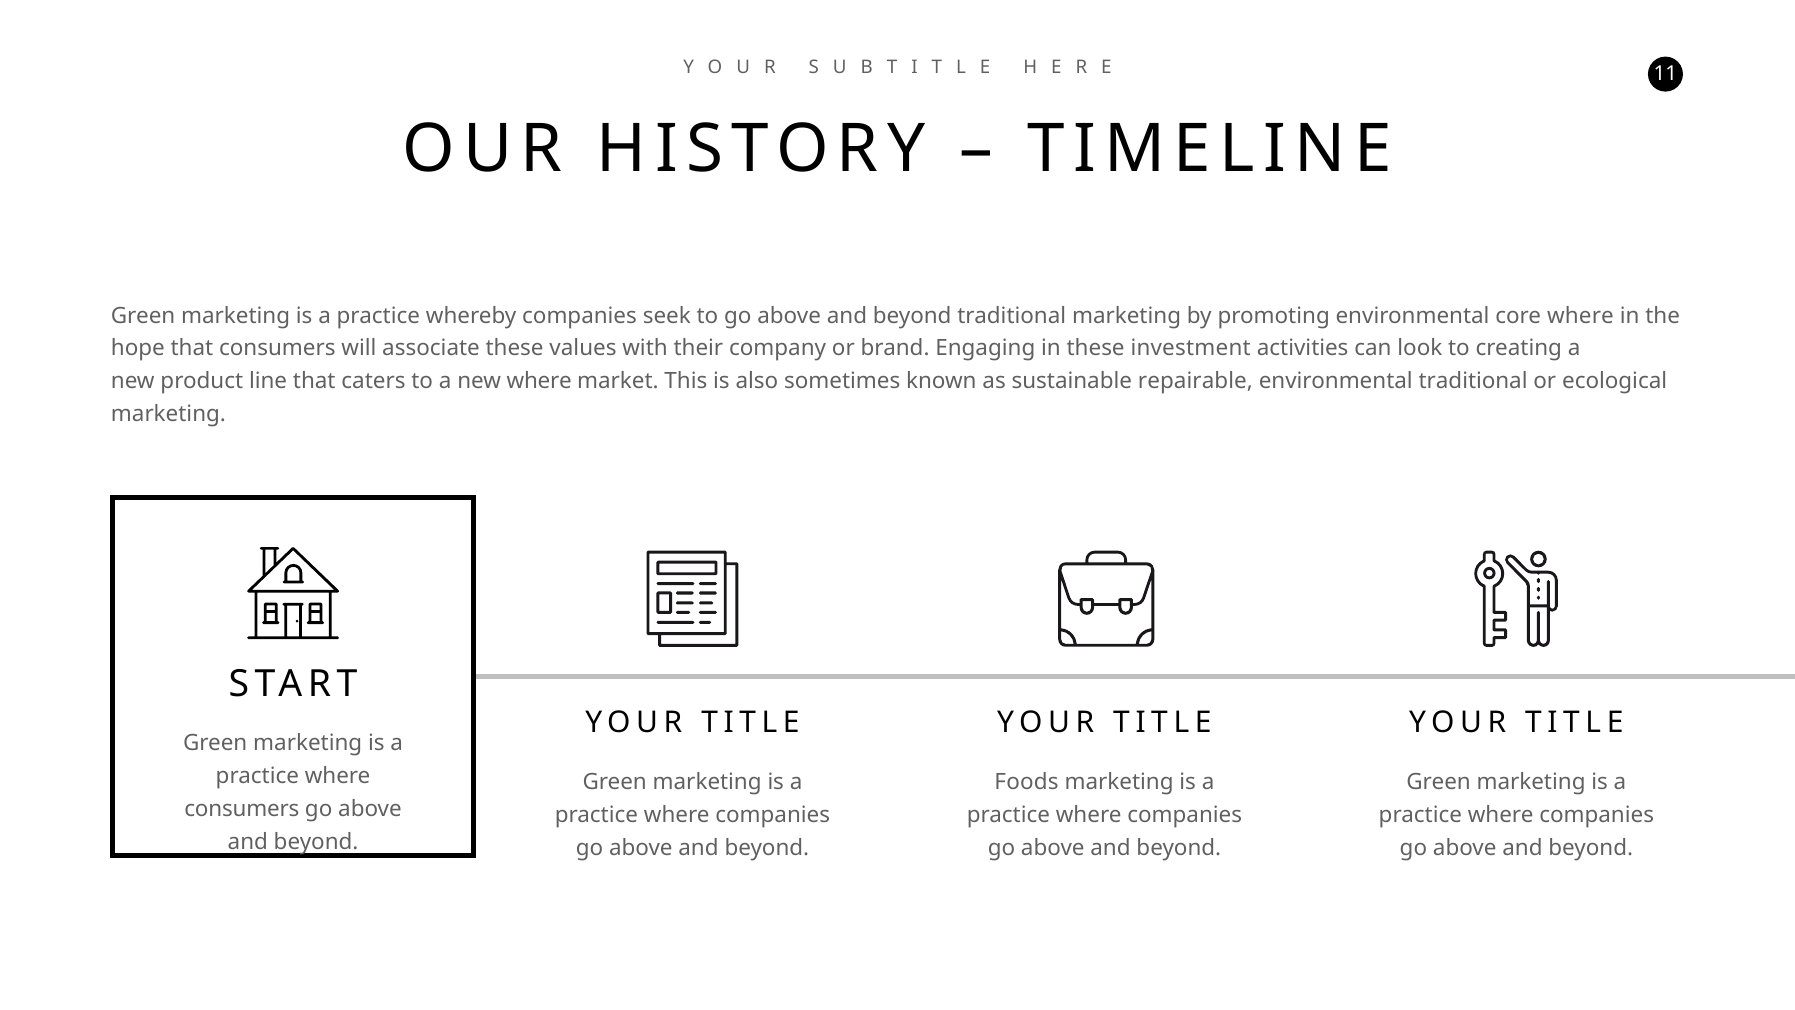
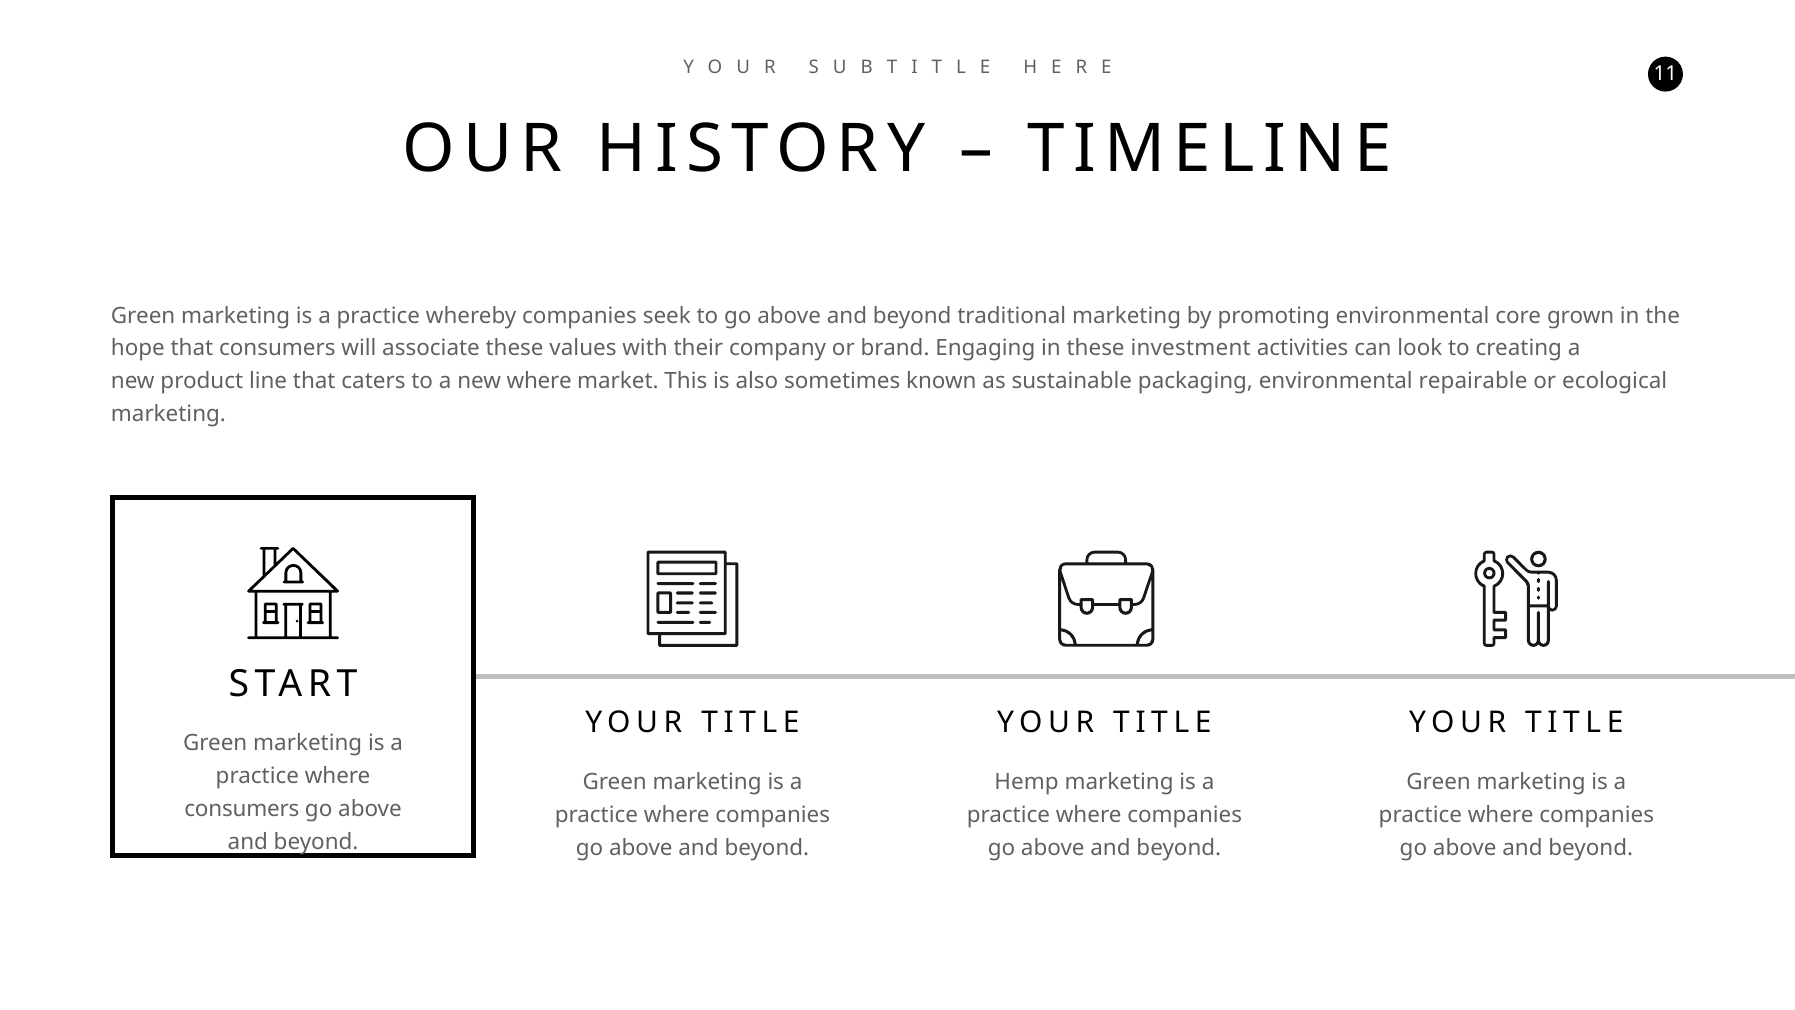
core where: where -> grown (1581, 316)
repairable: repairable -> packaging (1195, 381)
environmental traditional: traditional -> repairable (1473, 381)
Foods: Foods -> Hemp (1027, 782)
